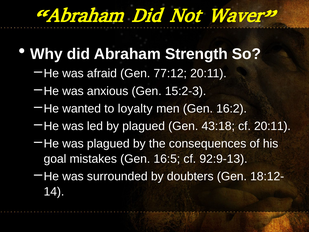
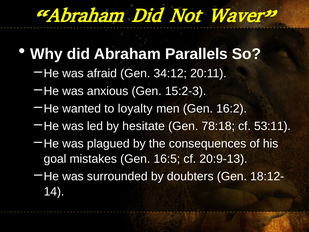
Strength: Strength -> Parallels (196, 54)
77:12: 77:12 -> 34:12 (170, 73)
by plagued: plagued -> hesitate (144, 126)
43:18: 43:18 -> 78:18 (218, 126)
cf 20:11: 20:11 -> 53:11 (272, 126)
92:9-13: 92:9-13 -> 20:9-13 (223, 159)
